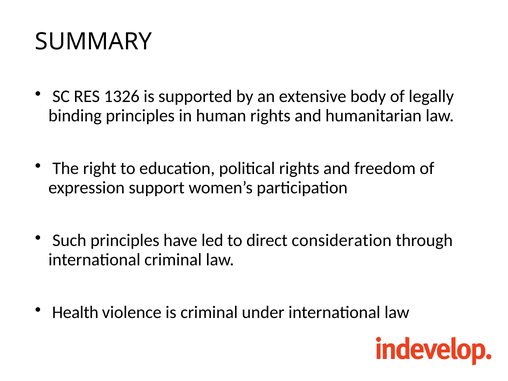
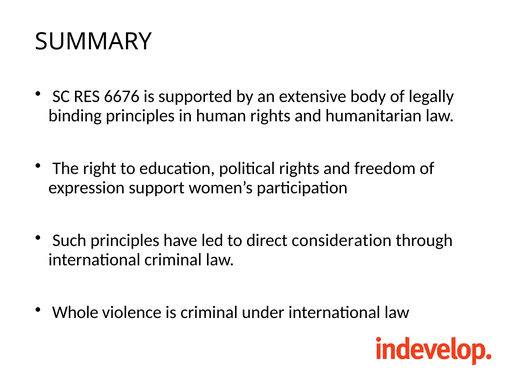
1326: 1326 -> 6676 (122, 96)
Health: Health -> Whole (75, 312)
